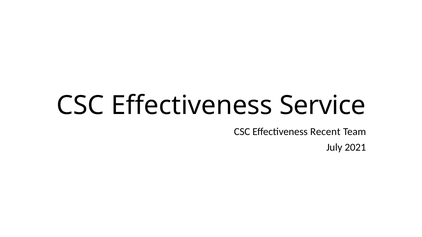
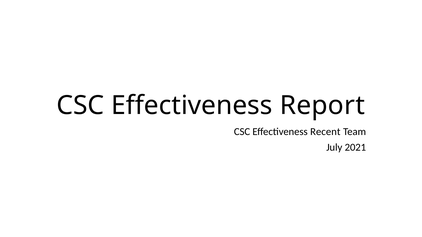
Service: Service -> Report (322, 105)
